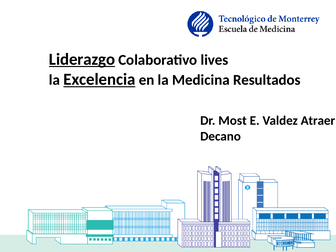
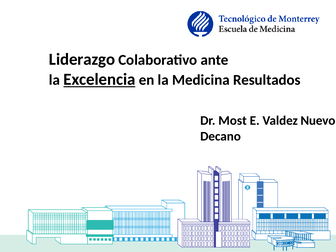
Liderazgo underline: present -> none (82, 59)
lives: lives -> ante (215, 60)
Atraer: Atraer -> Nuevo (318, 121)
